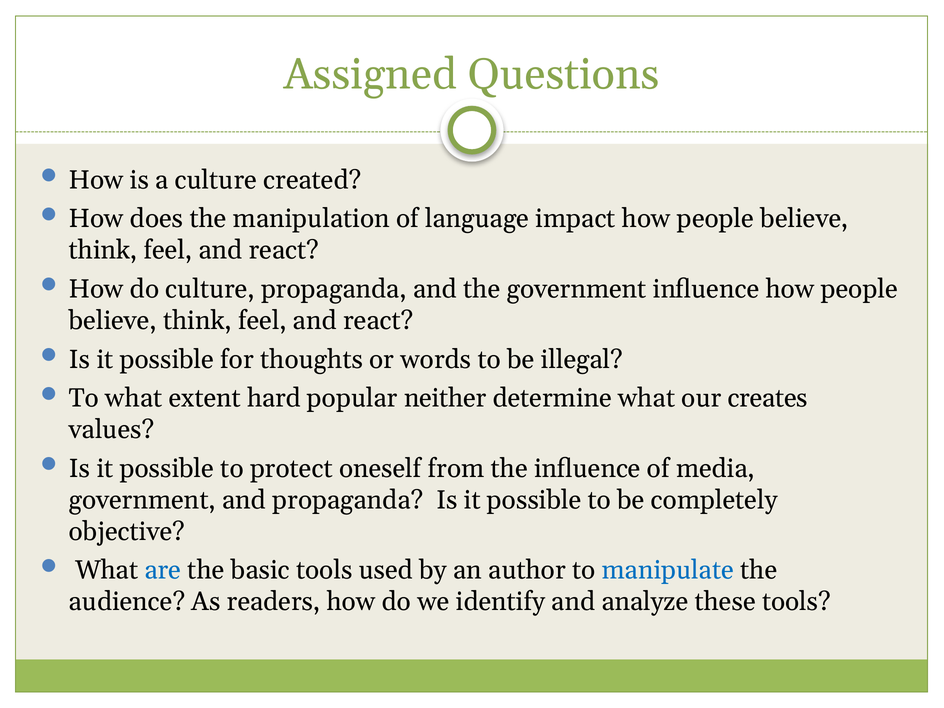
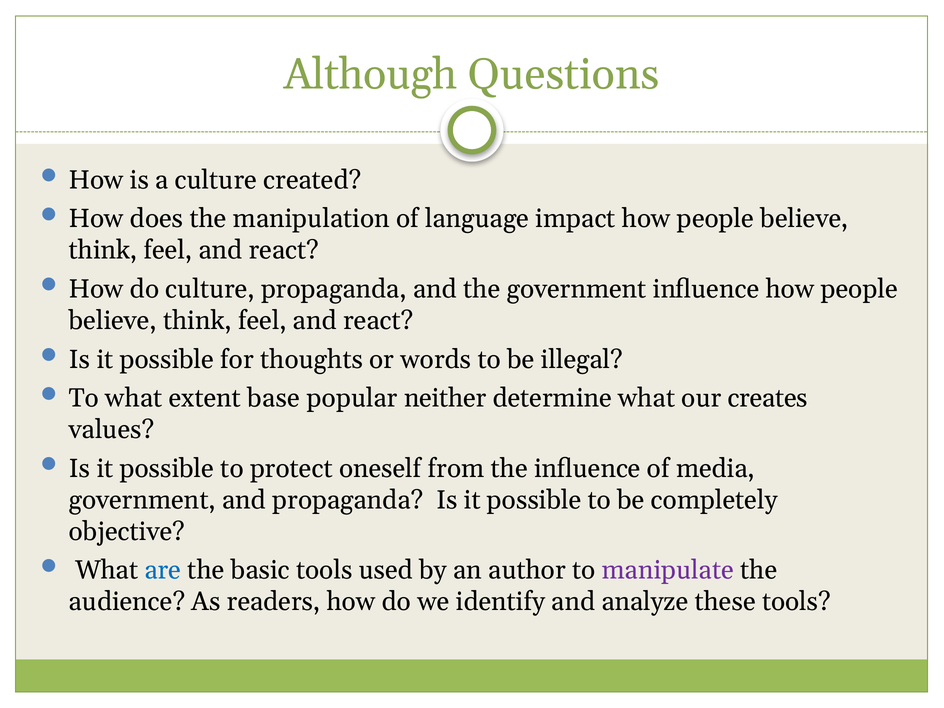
Assigned: Assigned -> Although (371, 74)
hard: hard -> base (274, 398)
manipulate colour: blue -> purple (668, 570)
